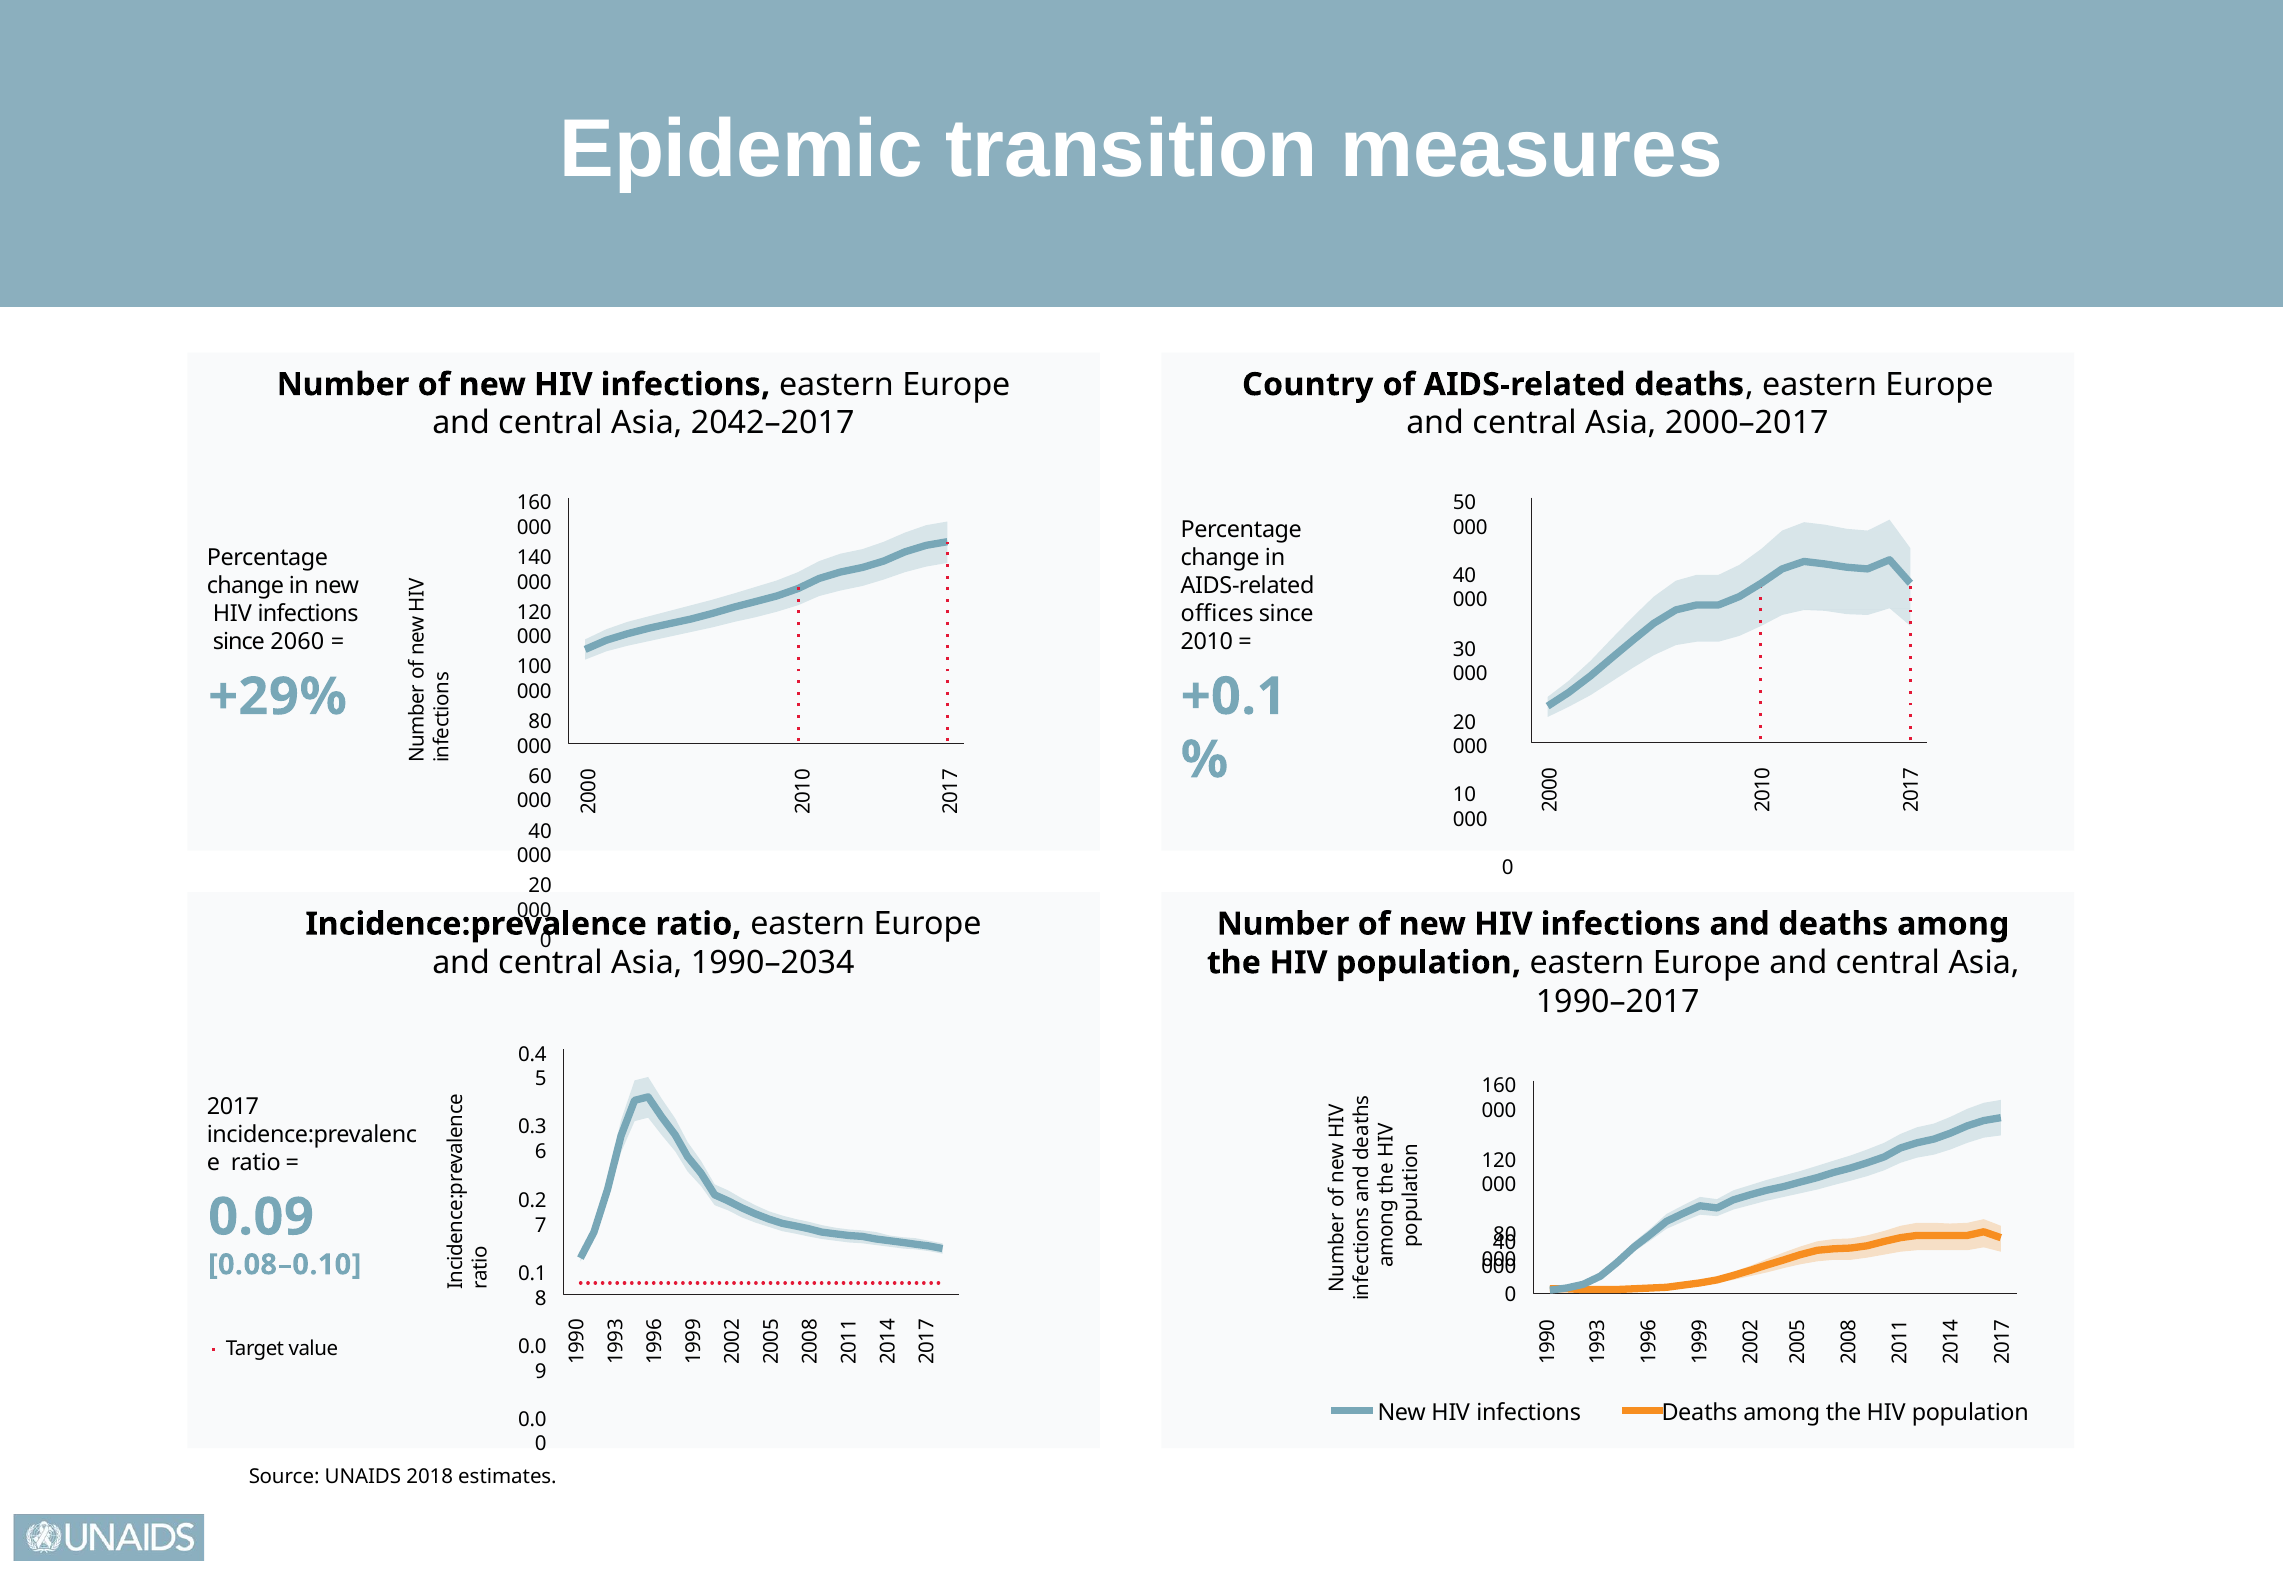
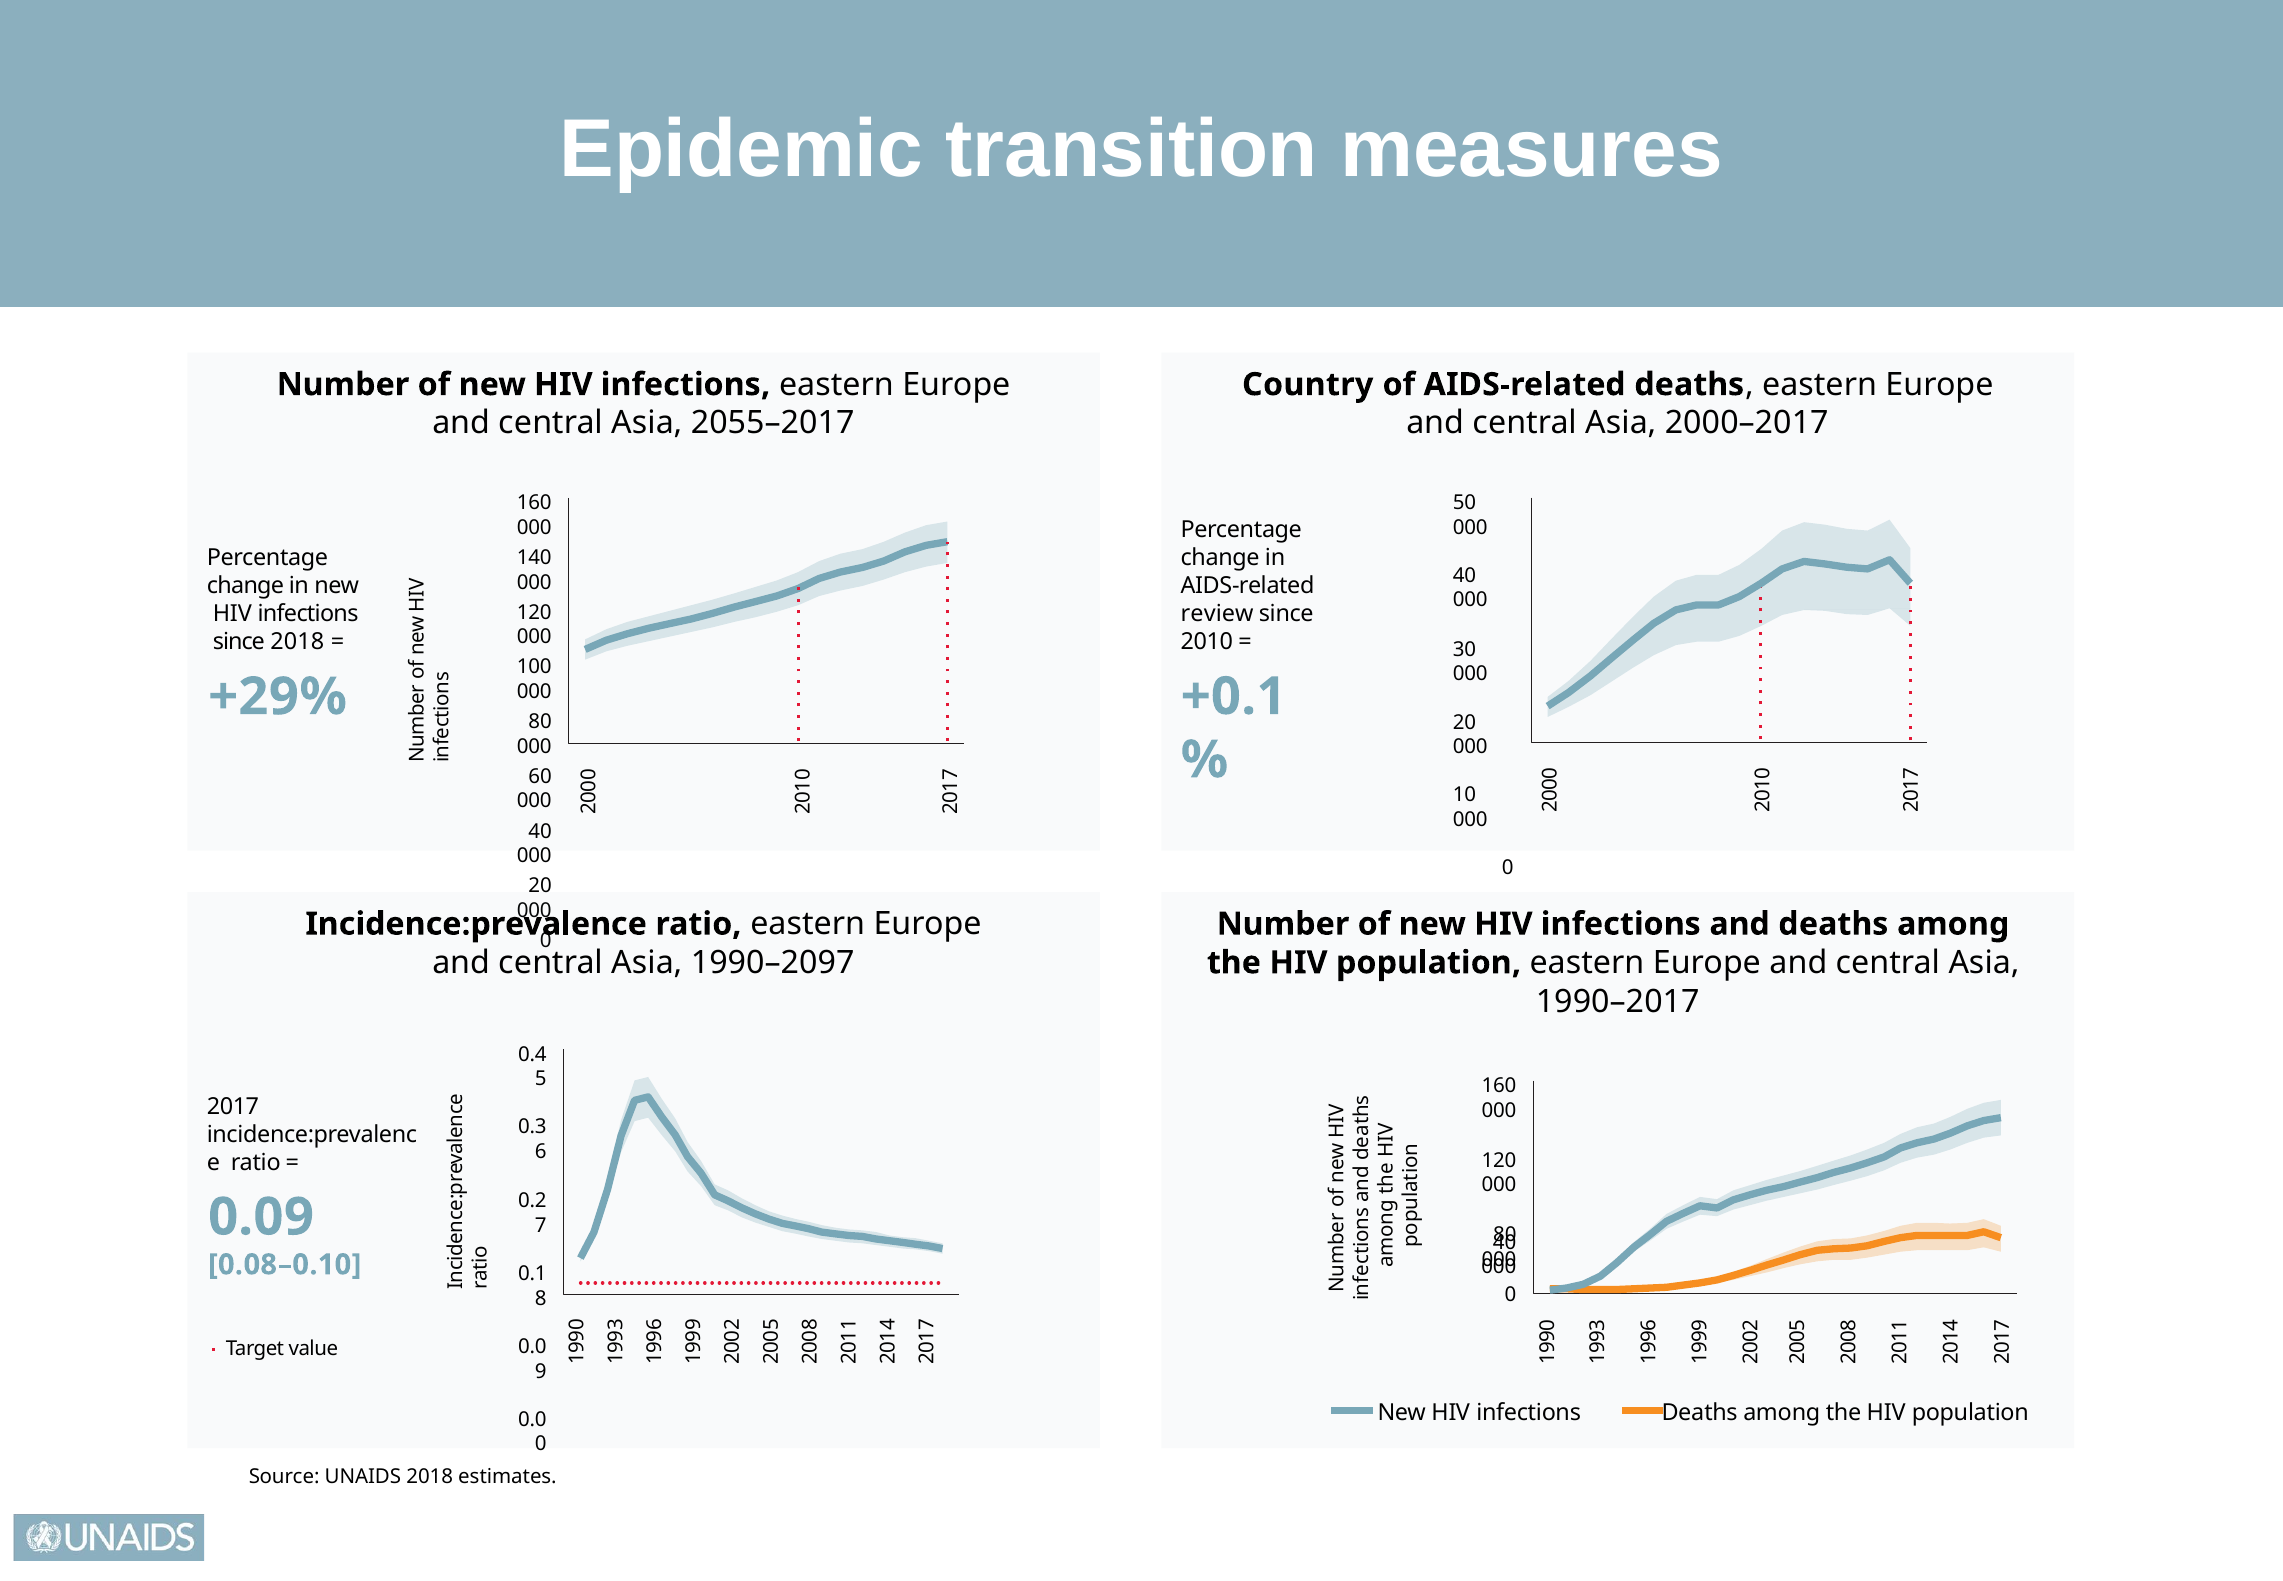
2042–2017: 2042–2017 -> 2055–2017 (773, 423)
offices: offices -> review (1217, 614)
since 2060: 2060 -> 2018 (297, 642)
1990–2034: 1990–2034 -> 1990–2097 (773, 962)
